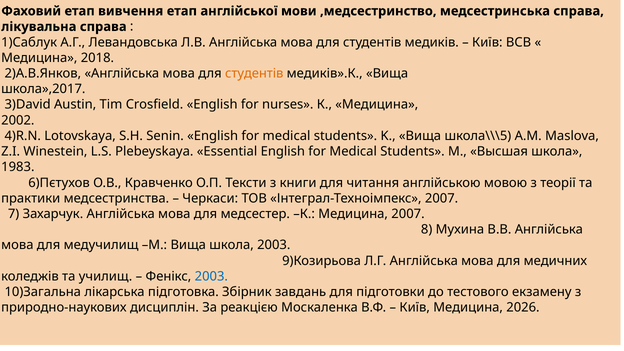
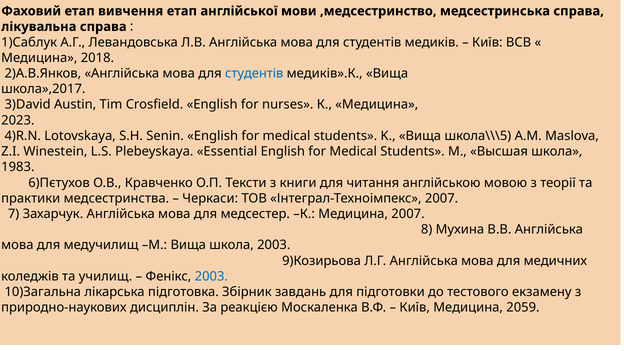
студентів colour: orange -> blue (254, 73)
2002: 2002 -> 2023 (18, 120)
2026: 2026 -> 2059 (523, 308)
